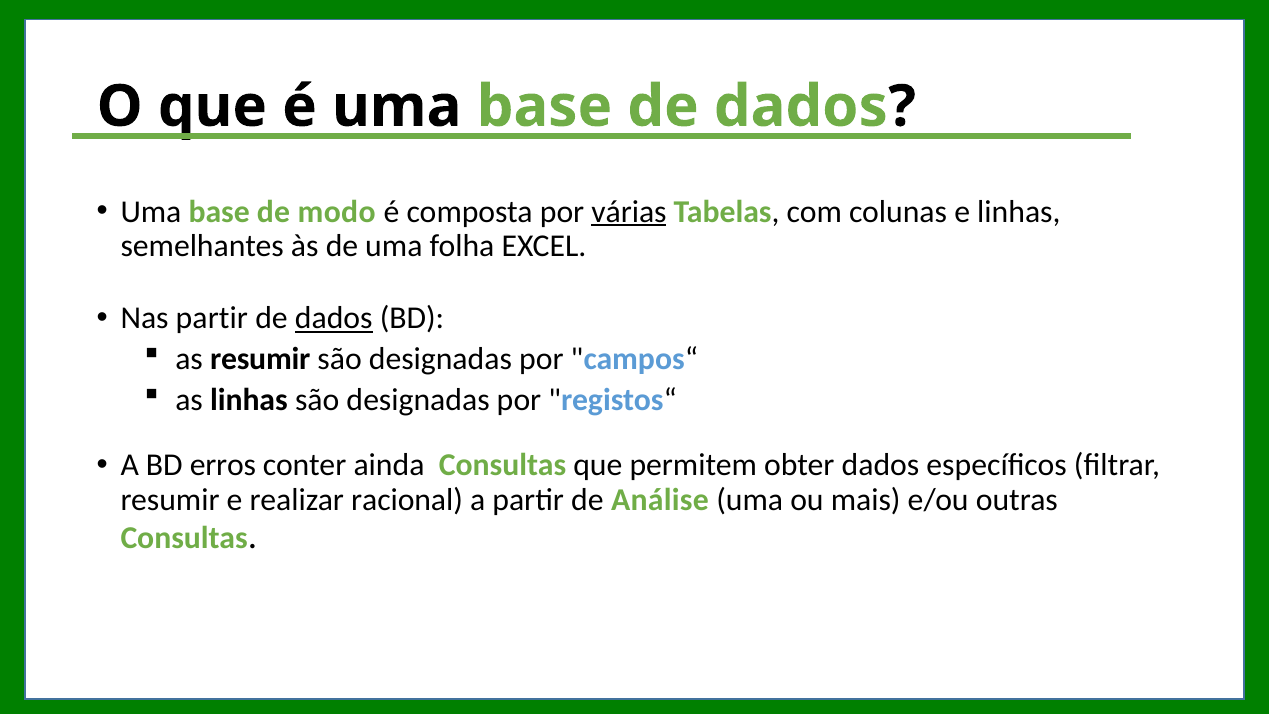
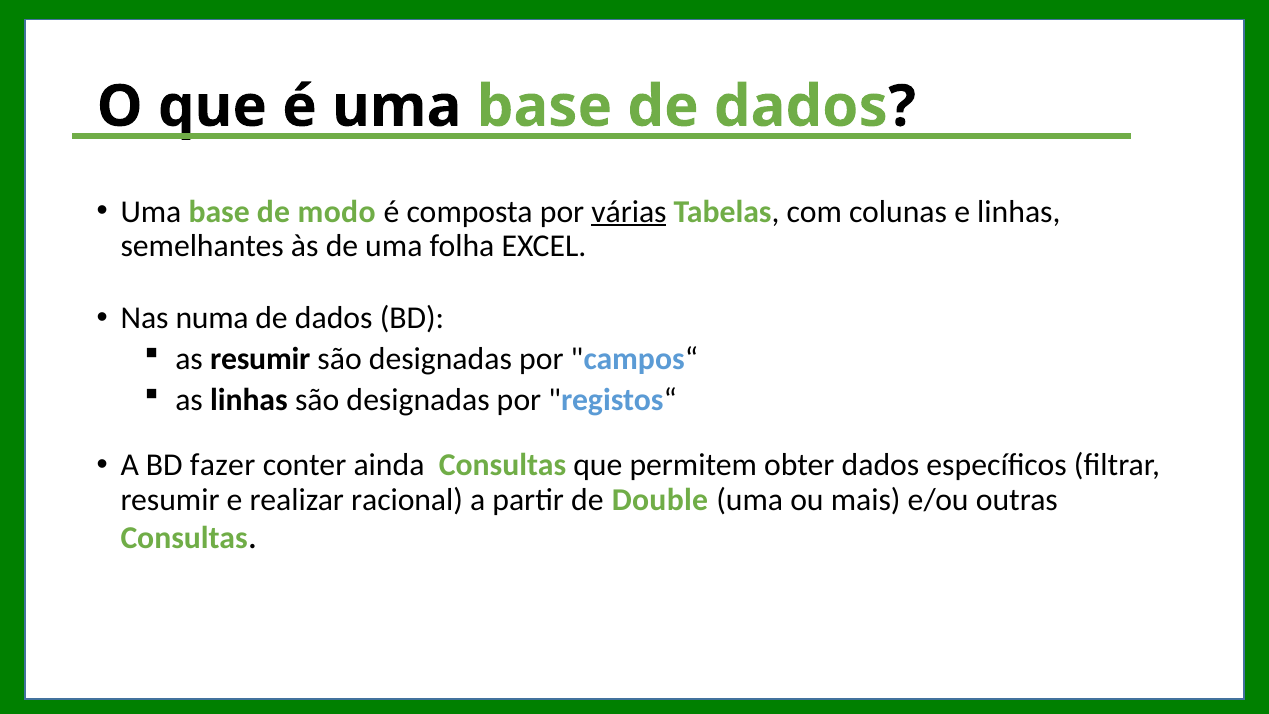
Nas partir: partir -> numa (212, 318)
dados underline: present -> none (334, 318)
erros: erros -> fazer (223, 465)
Análise: Análise -> Double (660, 499)
